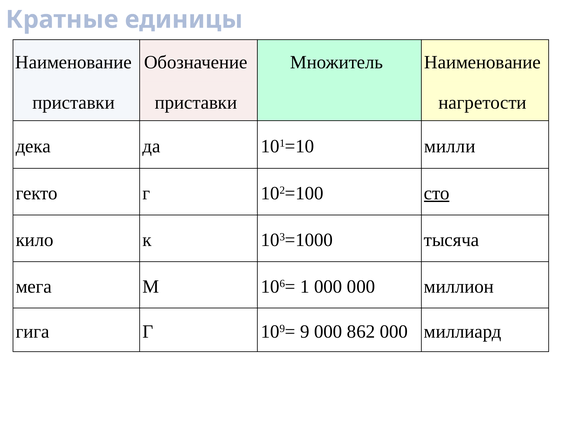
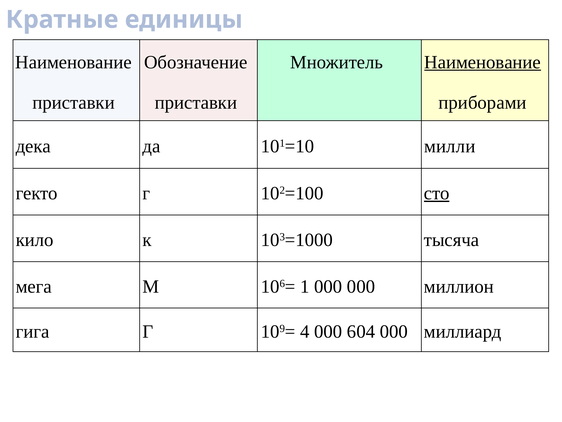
Наименование underline: none -> present (483, 62)
нагретости: нагретости -> приборами (483, 103)
9: 9 -> 4 (305, 331)
862: 862 -> 604 (361, 331)
